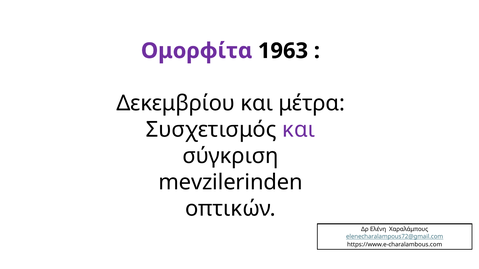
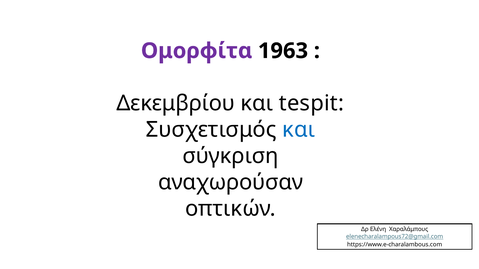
μέτρα: μέτρα -> tespit (311, 104)
και colour: purple -> blue (299, 130)
mevzilerinden: mevzilerinden -> αναχωρούσαν (231, 183)
